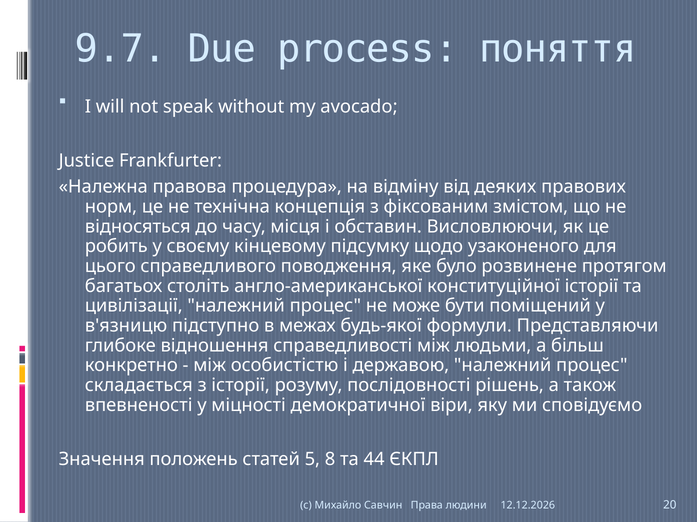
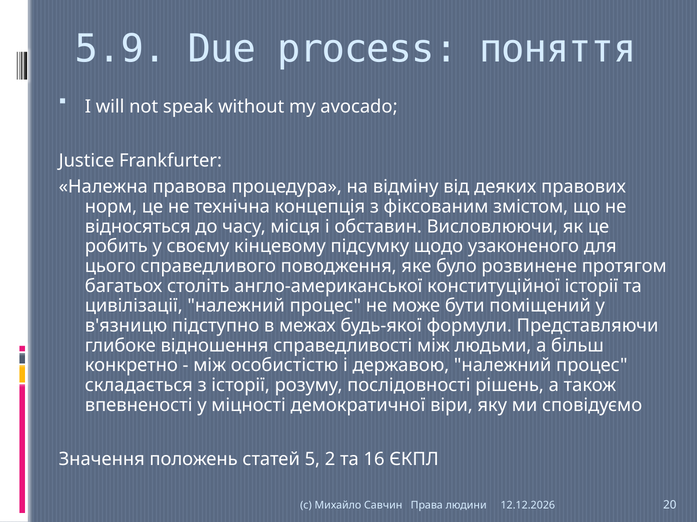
9.7: 9.7 -> 5.9 (121, 49)
8: 8 -> 2 (330, 460)
44: 44 -> 16 (374, 460)
